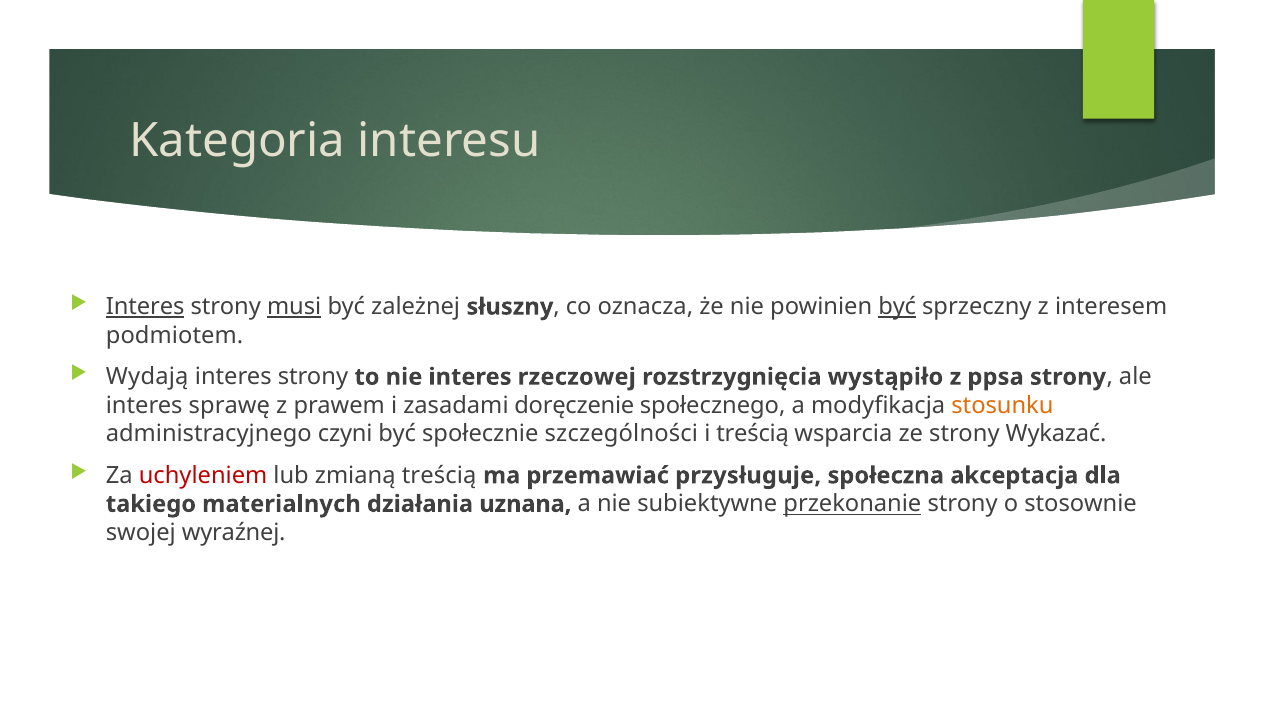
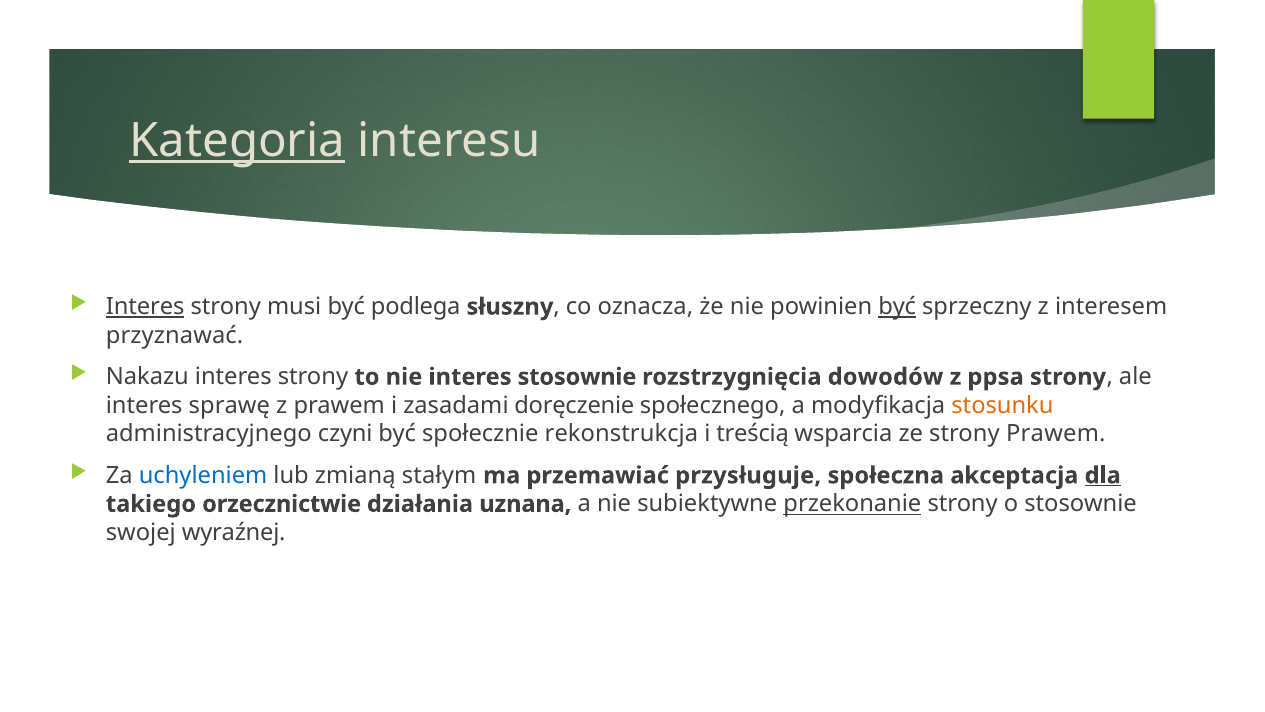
Kategoria underline: none -> present (237, 141)
musi underline: present -> none (294, 307)
zależnej: zależnej -> podlega (416, 307)
podmiotem: podmiotem -> przyznawać (175, 335)
Wydają: Wydają -> Nakazu (147, 377)
interes rzeczowej: rzeczowej -> stosownie (577, 377)
wystąpiło: wystąpiło -> dowodów (885, 377)
szczególności: szczególności -> rekonstrukcja (621, 434)
strony Wykazać: Wykazać -> Prawem (1056, 434)
uchyleniem colour: red -> blue (203, 475)
zmianą treścią: treścią -> stałym (439, 475)
dla underline: none -> present (1103, 475)
materialnych: materialnych -> orzecznictwie (282, 504)
